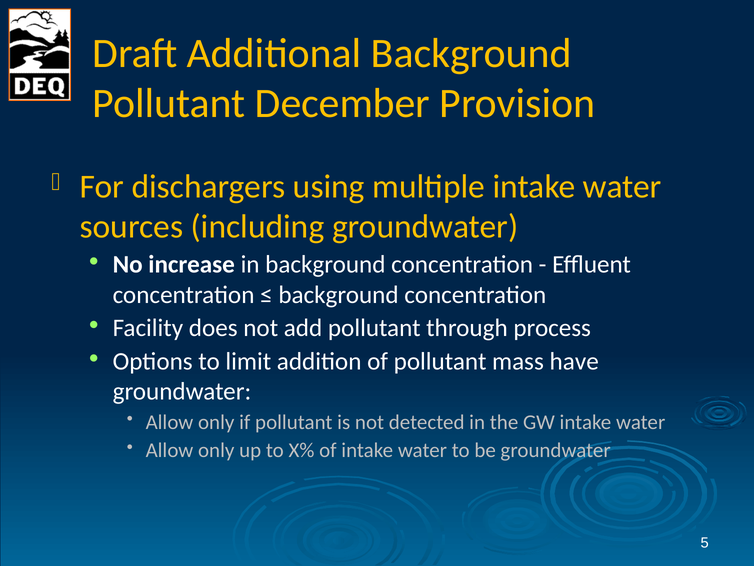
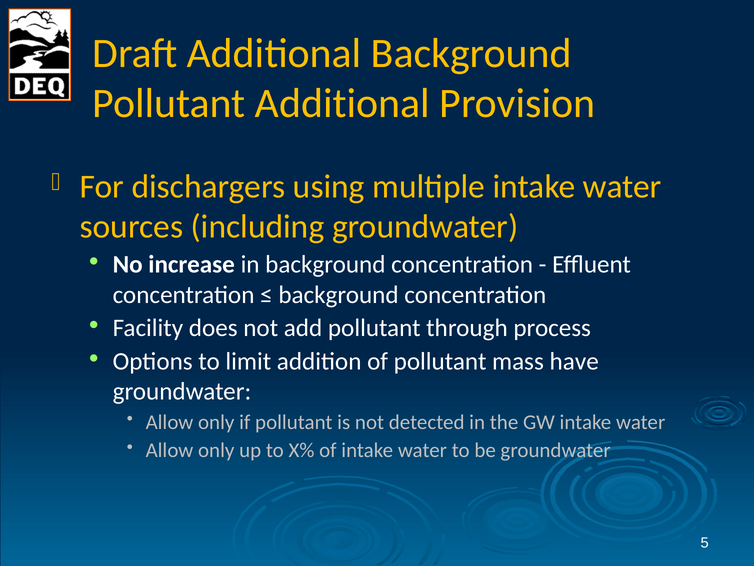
Pollutant December: December -> Additional (342, 103)
